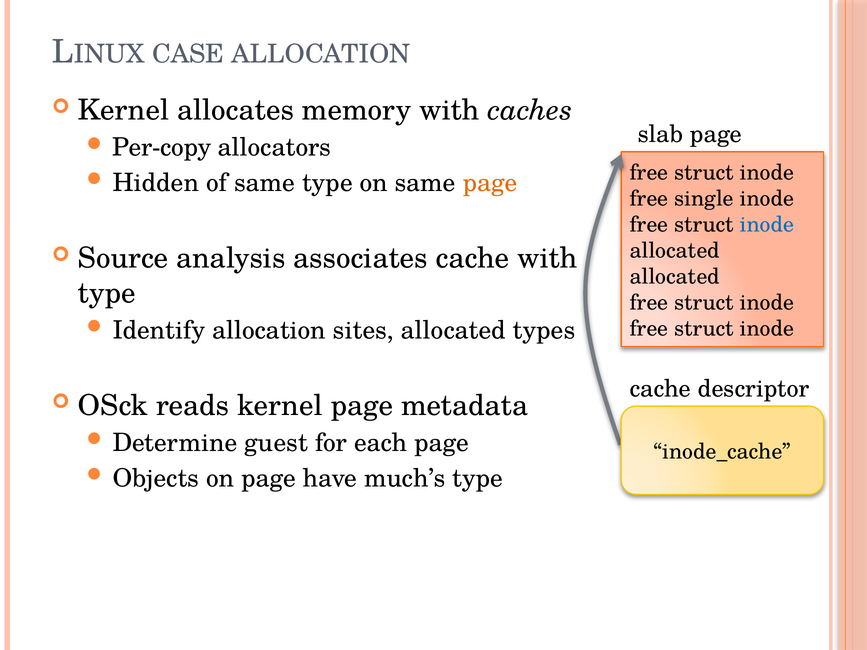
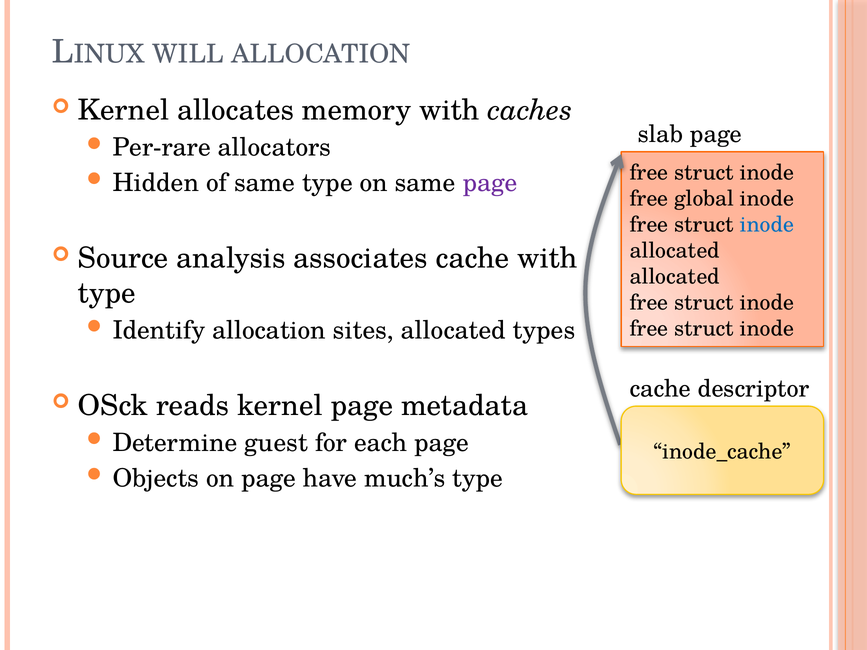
CASE: CASE -> WILL (188, 54)
Per-copy: Per-copy -> Per-rare (162, 148)
page colour: orange -> purple (490, 183)
single: single -> global (704, 199)
